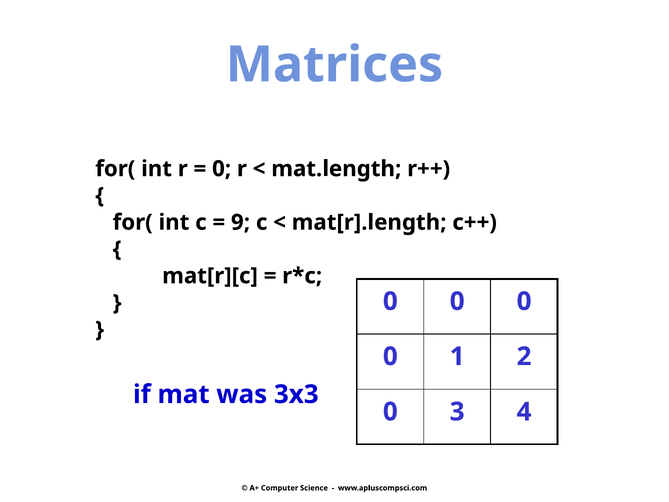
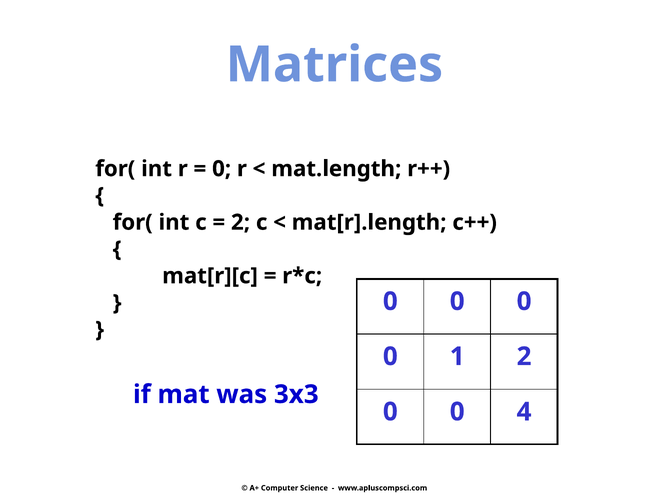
9: 9 -> 2 (241, 222)
3: 3 -> 0 (457, 412)
